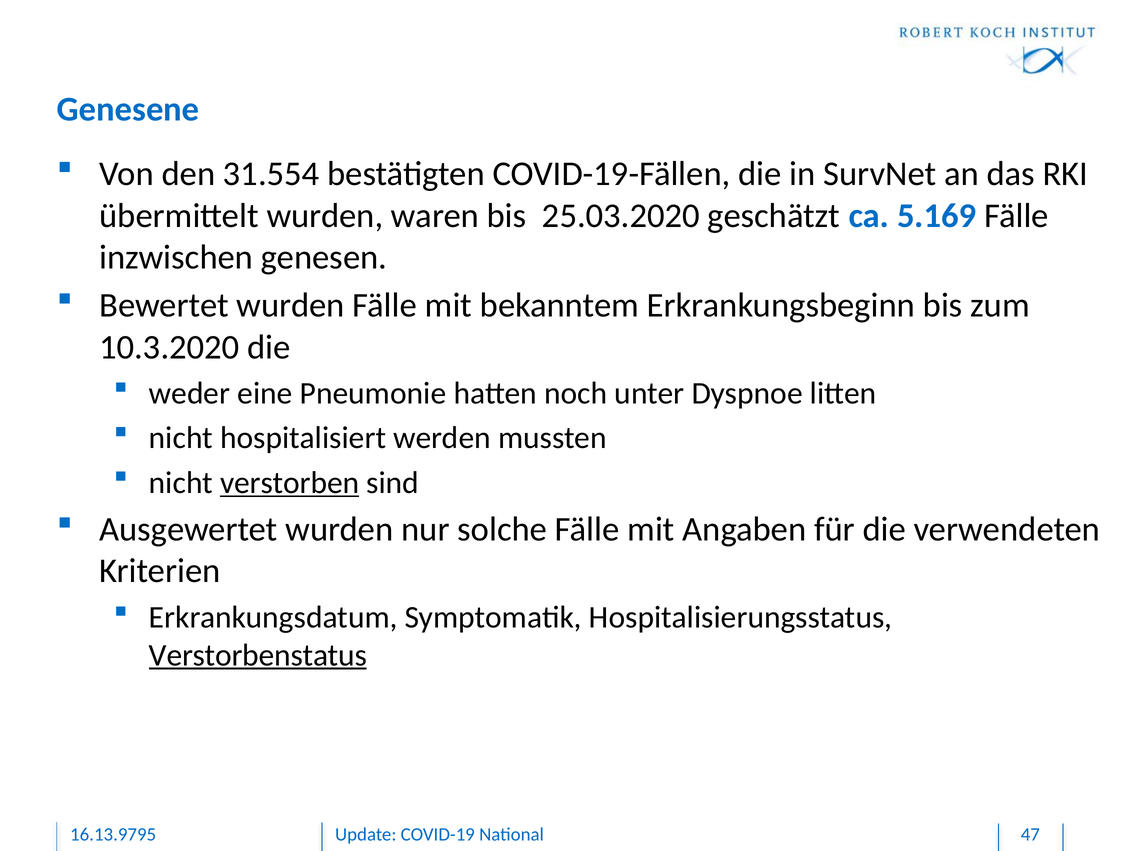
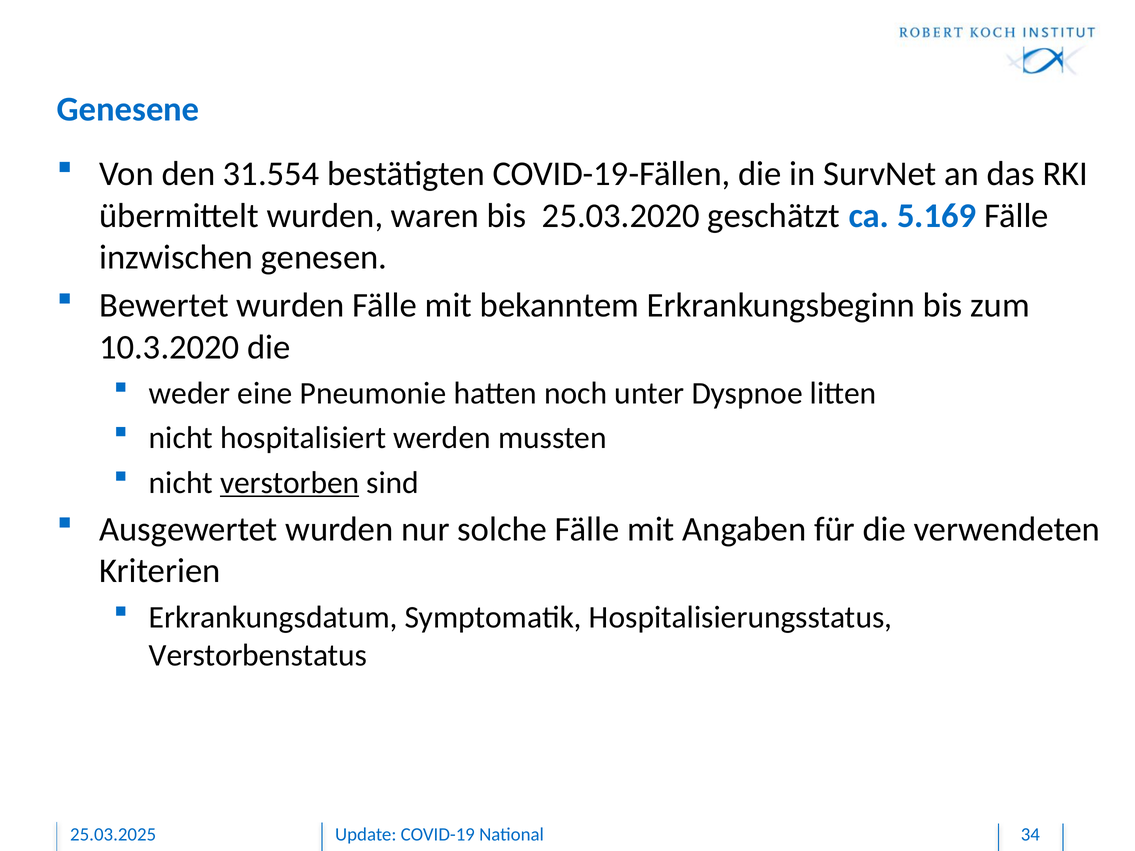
Verstorbenstatus underline: present -> none (258, 655)
16.13.9795: 16.13.9795 -> 25.03.2025 (113, 835)
47: 47 -> 34 (1030, 835)
